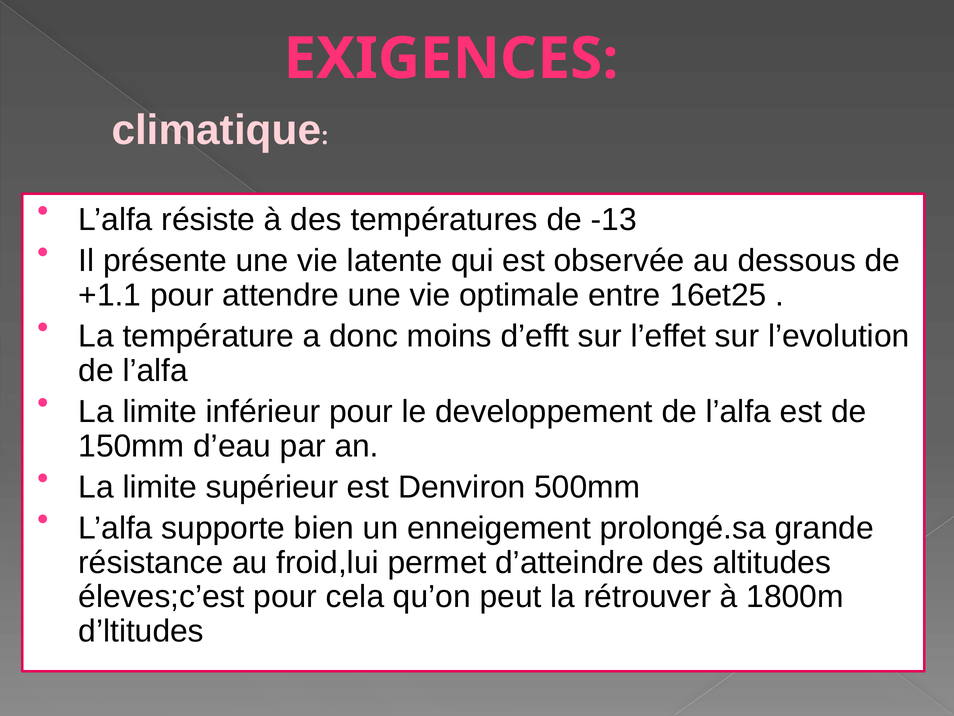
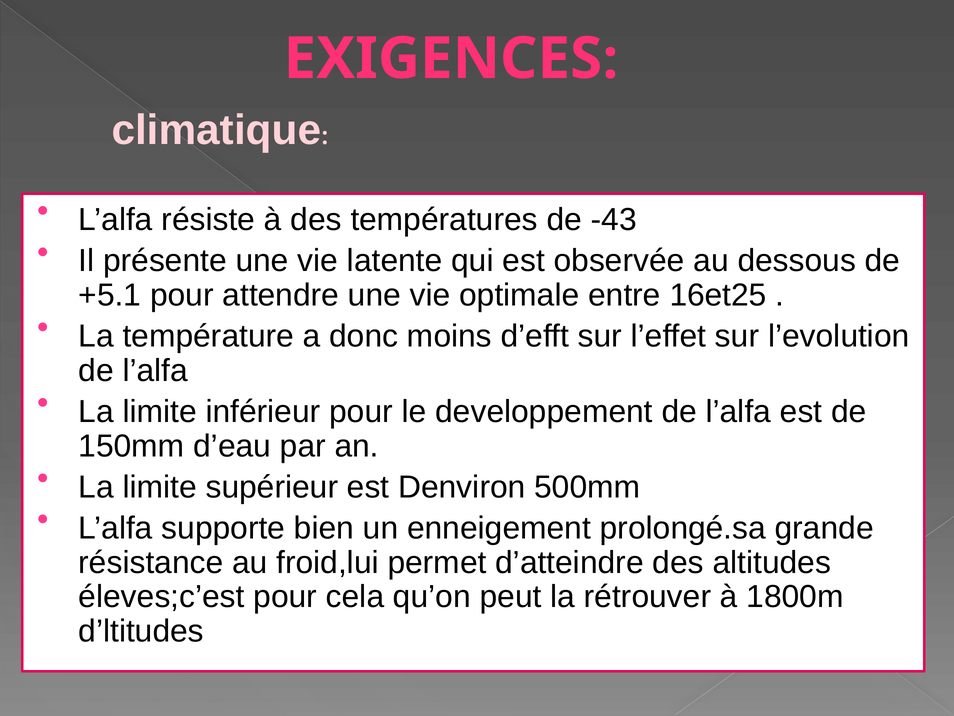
-13: -13 -> -43 (614, 220)
+1.1: +1.1 -> +5.1 (110, 295)
